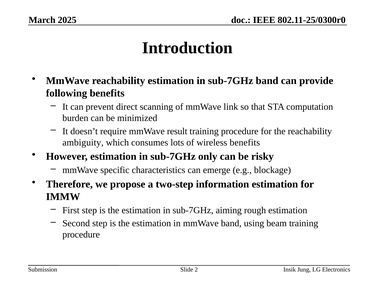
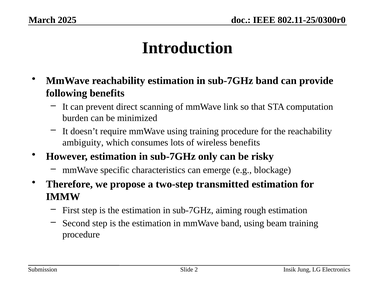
mmWave result: result -> using (177, 131)
information: information -> transmitted (222, 184)
